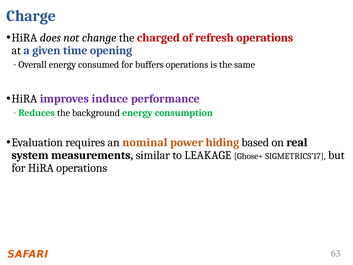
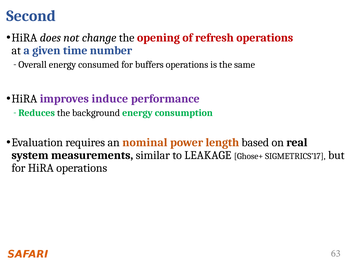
Charge: Charge -> Second (31, 16)
charged: charged -> opening (158, 38)
opening: opening -> number (111, 50)
hiding: hiding -> length (222, 142)
